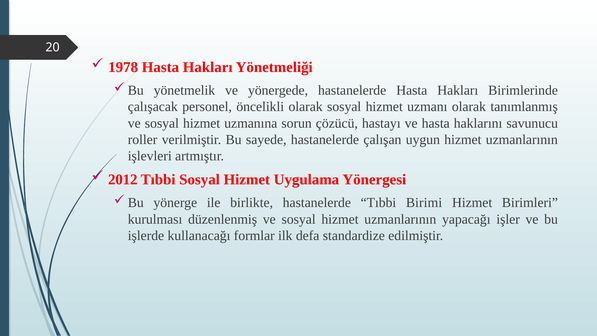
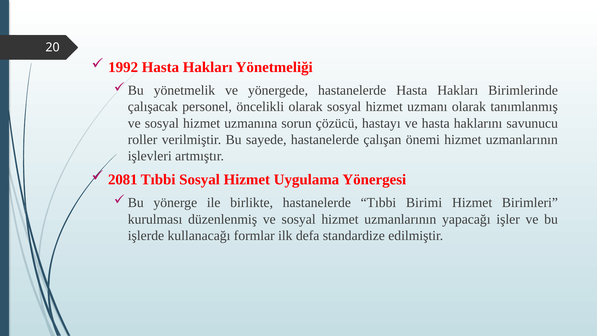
1978: 1978 -> 1992 (123, 67)
uygun: uygun -> önemi (423, 140)
2012: 2012 -> 2081 (123, 179)
